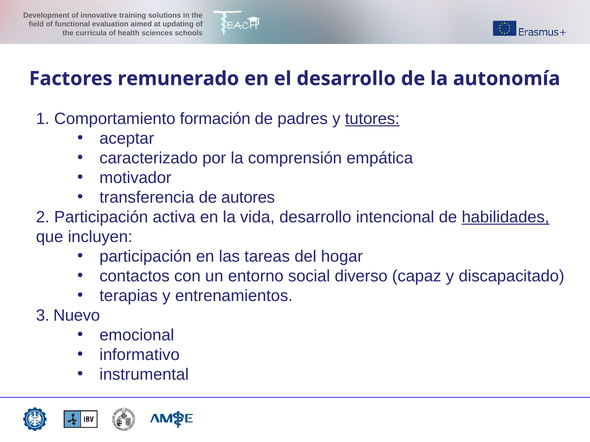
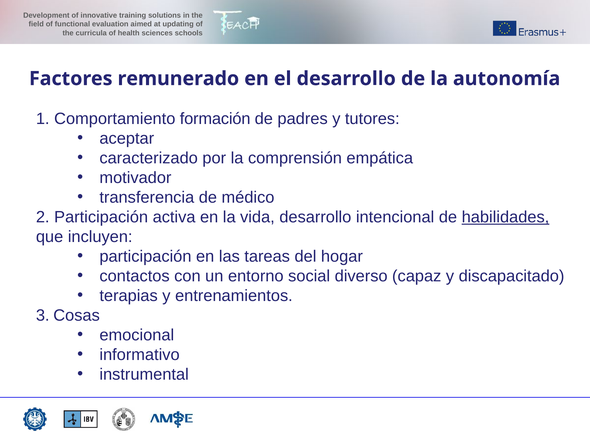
tutores underline: present -> none (372, 119)
autores: autores -> médico (248, 198)
Nuevo: Nuevo -> Cosas (77, 316)
